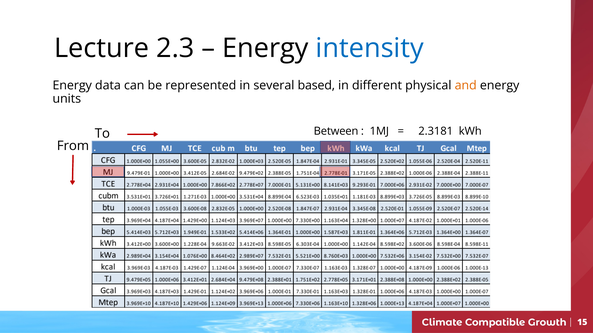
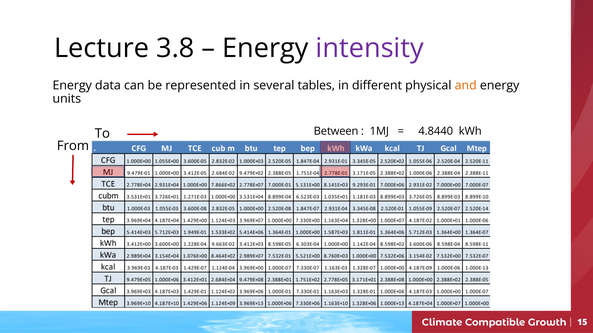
2.3: 2.3 -> 3.8 (175, 48)
intensity colour: blue -> purple (370, 48)
based: based -> tables (316, 86)
2.3181: 2.3181 -> 4.8440 (436, 132)
